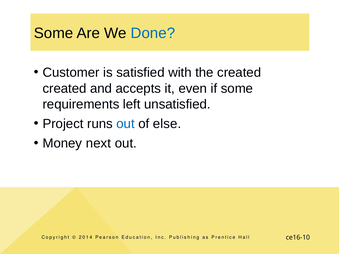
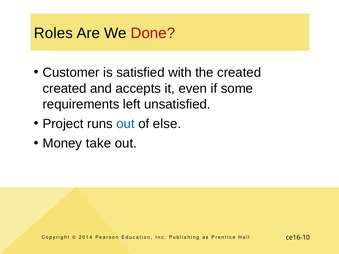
Some: Some -> Roles (53, 33)
Done colour: blue -> red (153, 33)
next: next -> take (98, 144)
